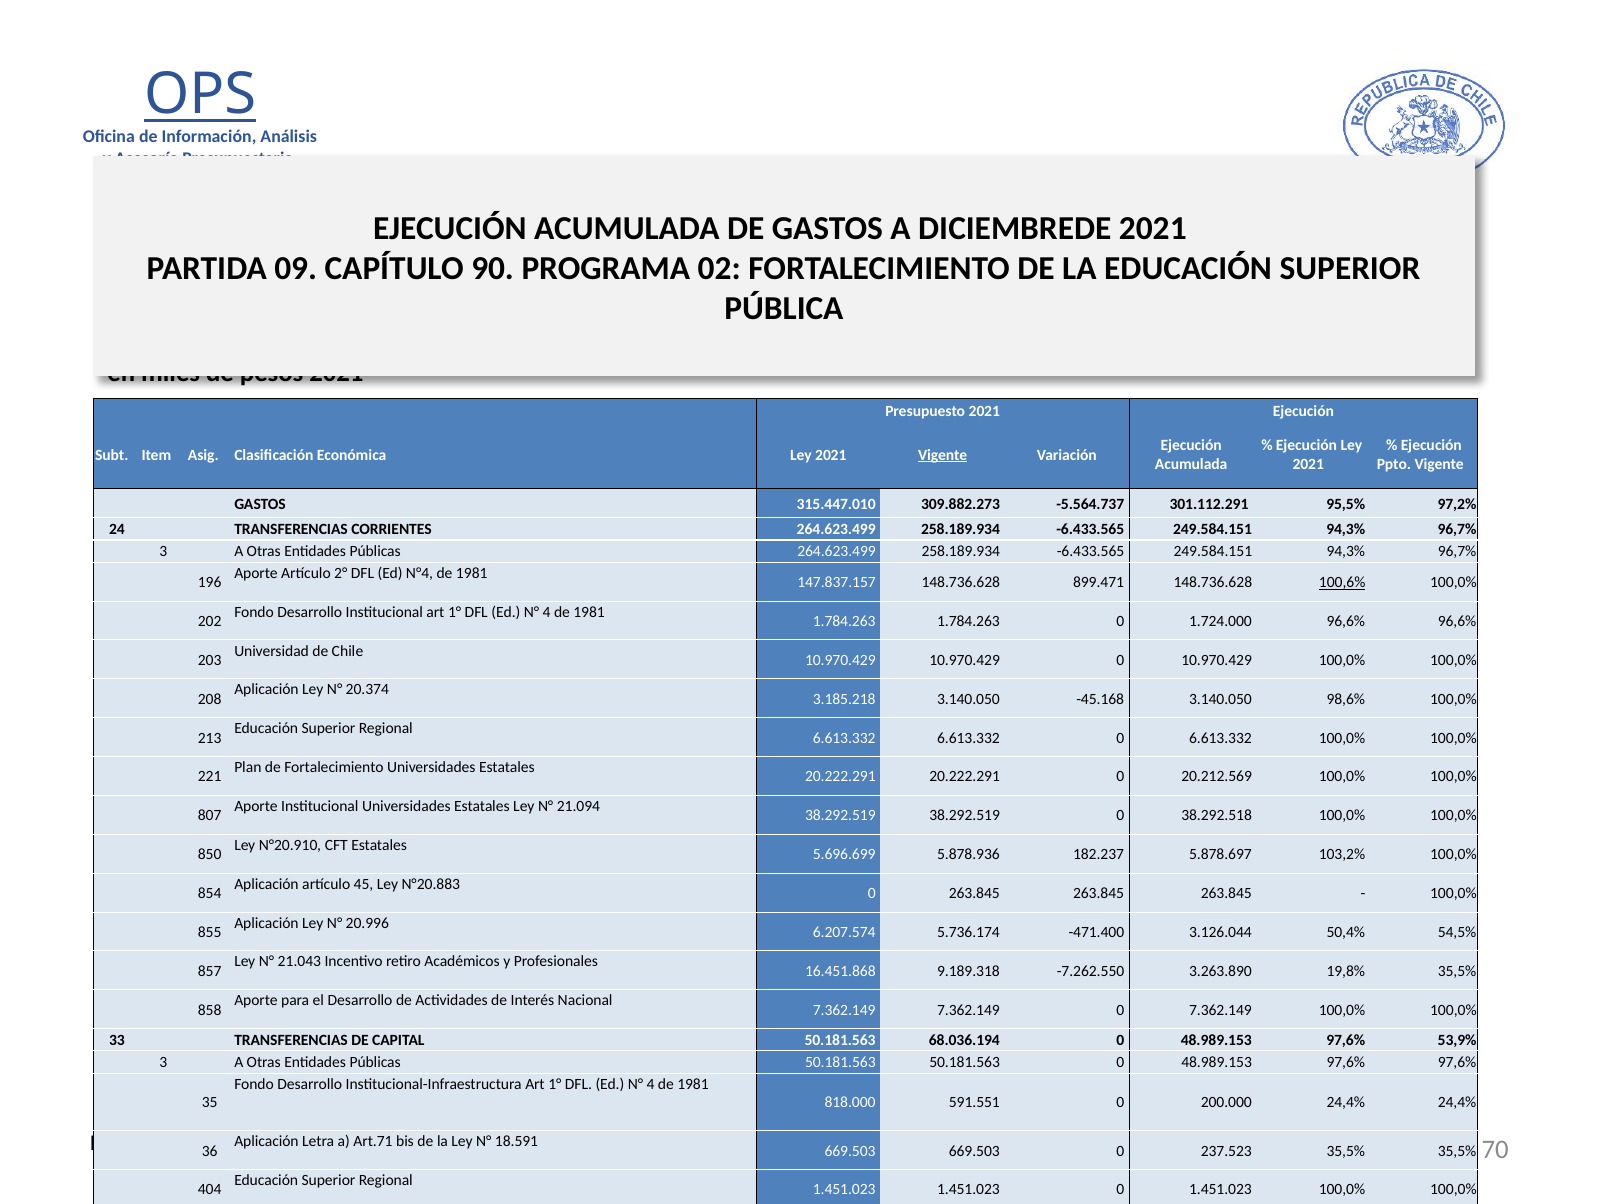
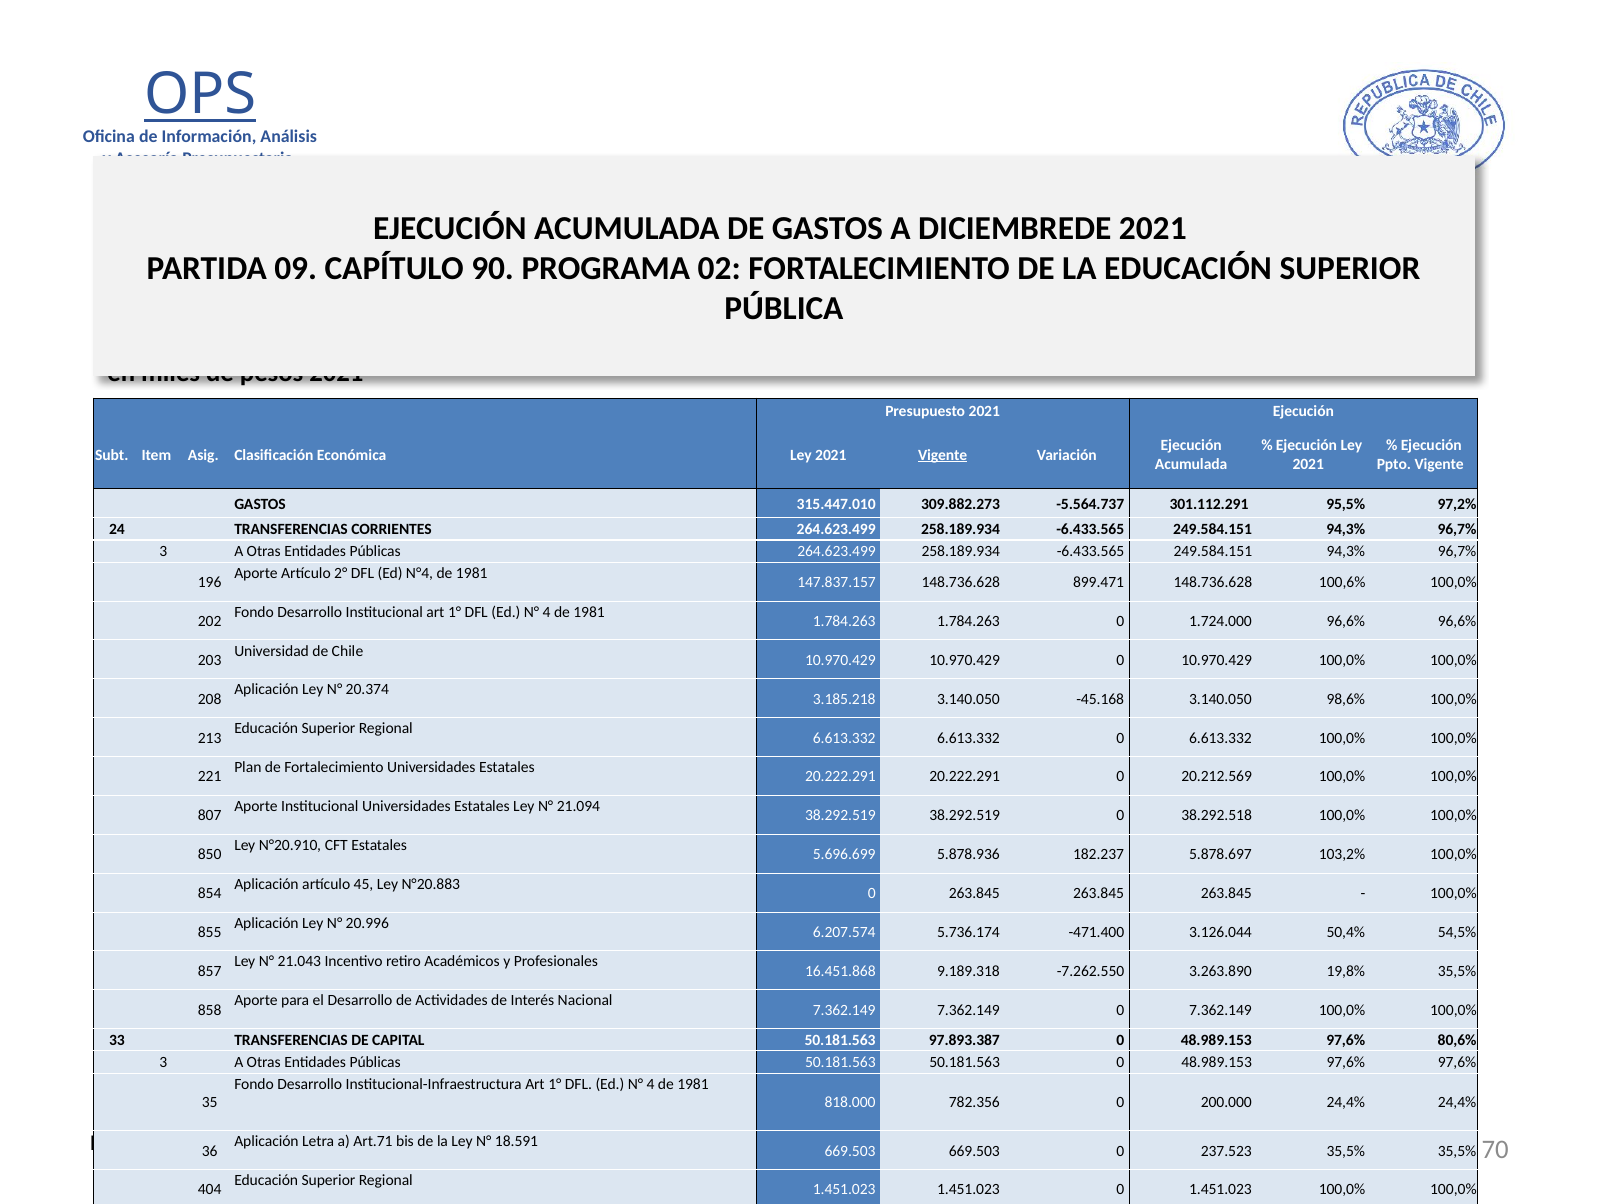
100,6% underline: present -> none (1342, 582)
68.036.194: 68.036.194 -> 97.893.387 (964, 1040)
53,9%: 53,9% -> 80,6% (1457, 1040)
591.551: 591.551 -> 782.356 (974, 1102)
